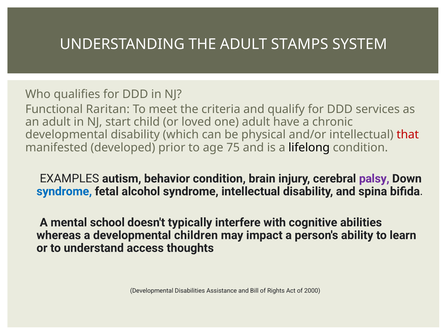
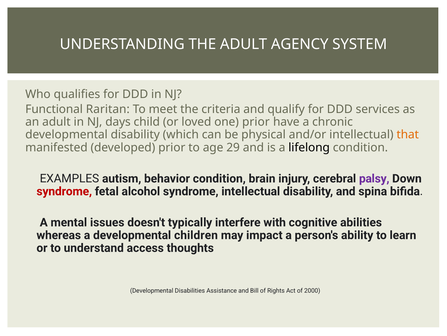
STAMPS: STAMPS -> AGENCY (300, 44)
start: start -> days (118, 122)
one adult: adult -> prior (256, 122)
that colour: red -> orange (408, 134)
75: 75 -> 29 (233, 147)
syndrome colour: blue -> red (64, 191)
school: school -> issues (107, 222)
